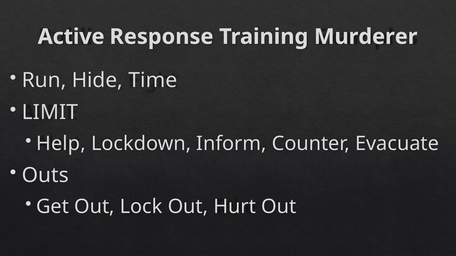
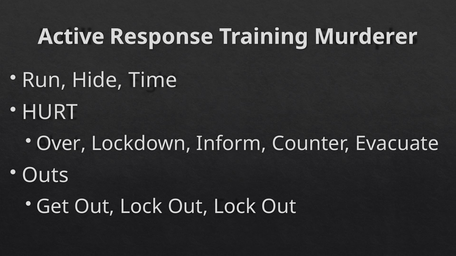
LIMIT: LIMIT -> HURT (50, 113)
Help: Help -> Over (61, 144)
Lock Out Hurt: Hurt -> Lock (235, 207)
